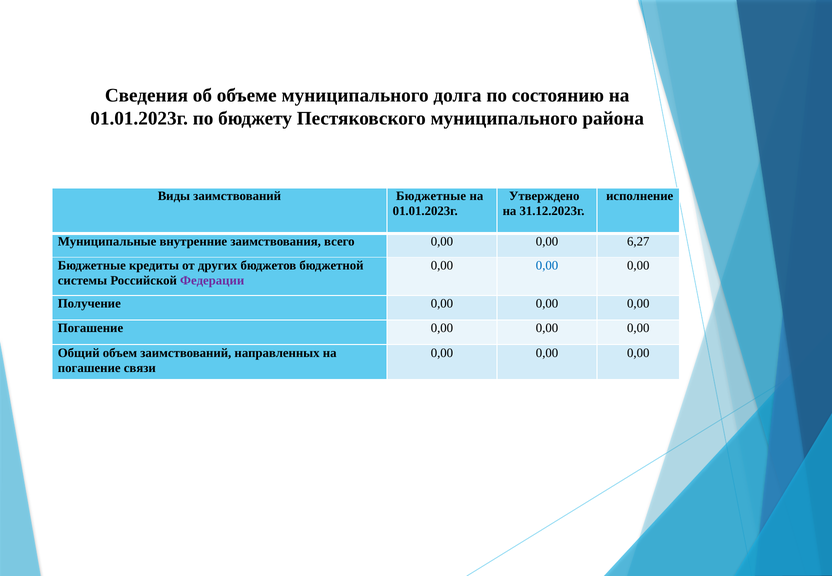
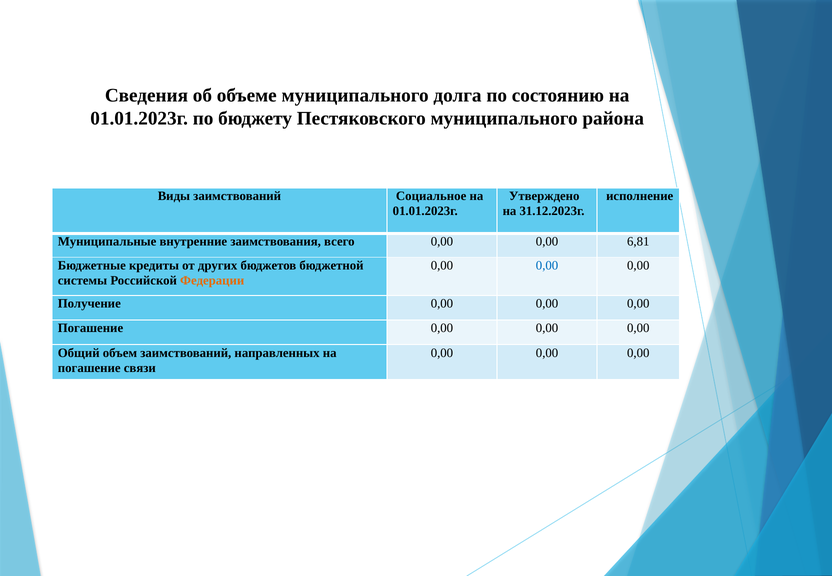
заимствований Бюджетные: Бюджетные -> Социальное (431, 196)
6,27: 6,27 -> 6,81 (638, 242)
Федерации colour: purple -> orange (212, 281)
